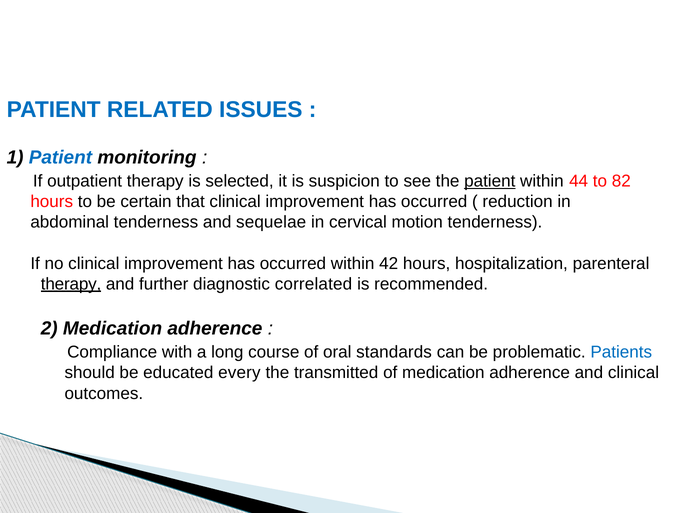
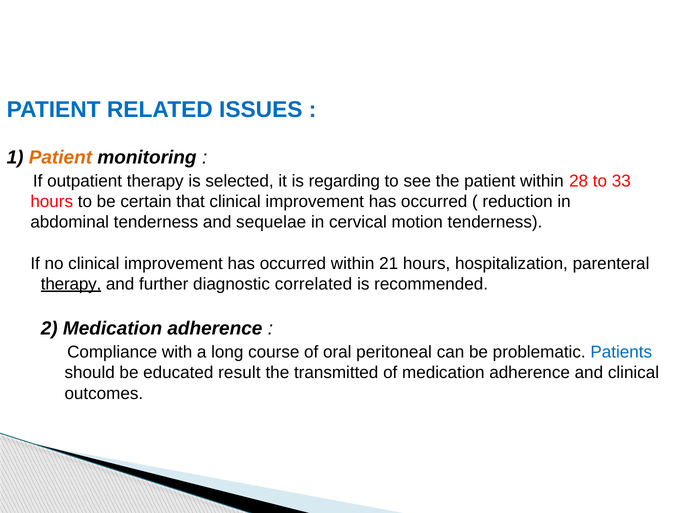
Patient colour: blue -> orange (60, 157)
suspicion: suspicion -> regarding (344, 181)
patient underline: present -> none (490, 181)
44: 44 -> 28 (579, 181)
82: 82 -> 33 (621, 181)
42: 42 -> 21 (389, 263)
standards: standards -> peritoneal (394, 351)
every: every -> result (239, 372)
